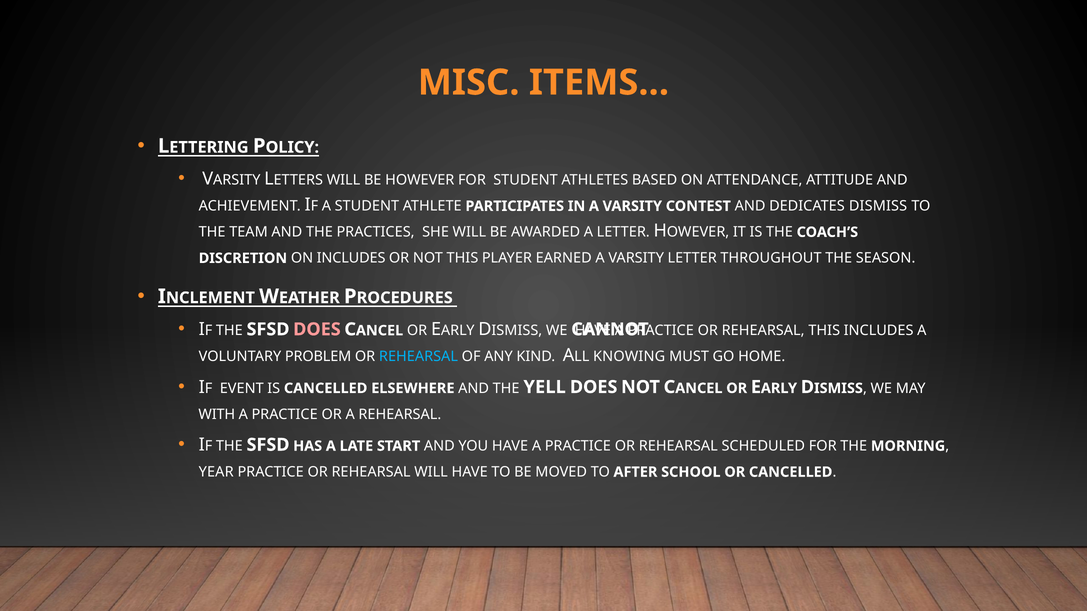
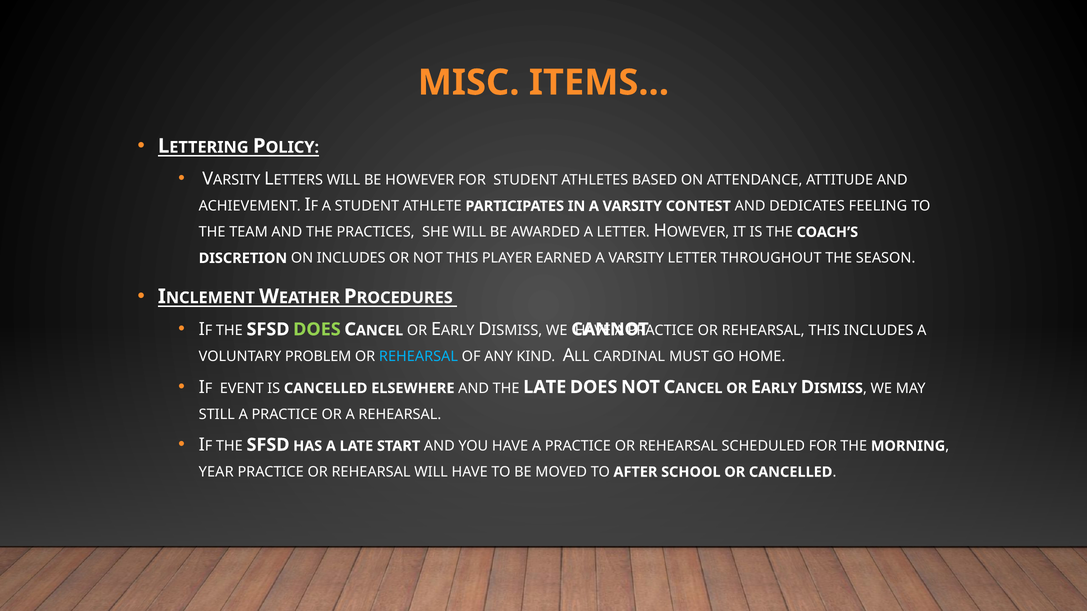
DEDICATES DISMISS: DISMISS -> FEELING (878, 206)
DOES colour: pink -> light green (317, 330)
KNOWING: KNOWING -> CARDINAL (629, 357)
THE YELL: YELL -> LATE (545, 387)
WITH: WITH -> STILL (217, 415)
